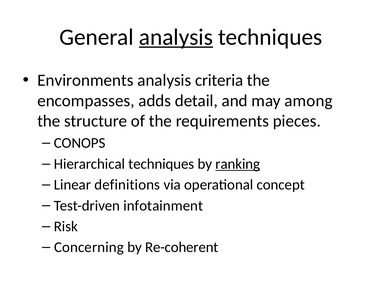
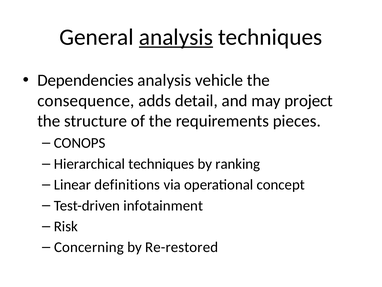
Environments: Environments -> Dependencies (85, 80)
criteria: criteria -> vehicle (219, 80)
encompasses: encompasses -> consequence (86, 101)
among: among -> project (309, 101)
ranking underline: present -> none (238, 164)
Re-coherent: Re-coherent -> Re-restored (182, 247)
